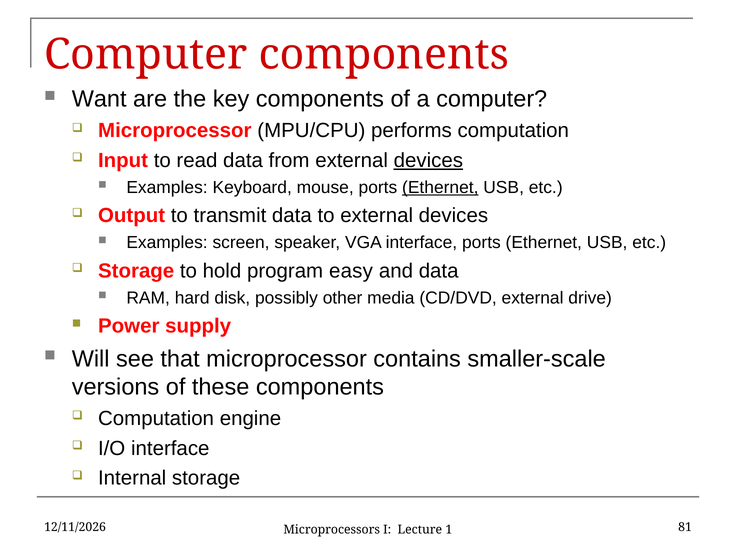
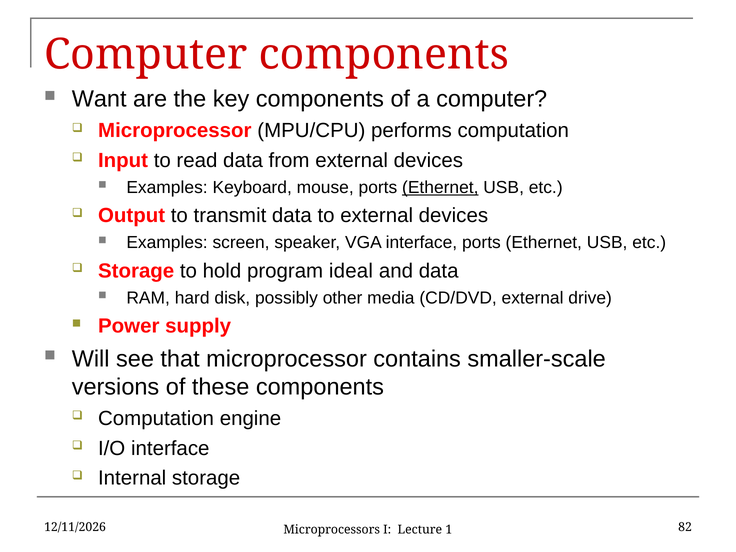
devices underline: present -> none (428, 160)
easy: easy -> ideal (351, 271)
81: 81 -> 82 (685, 527)
